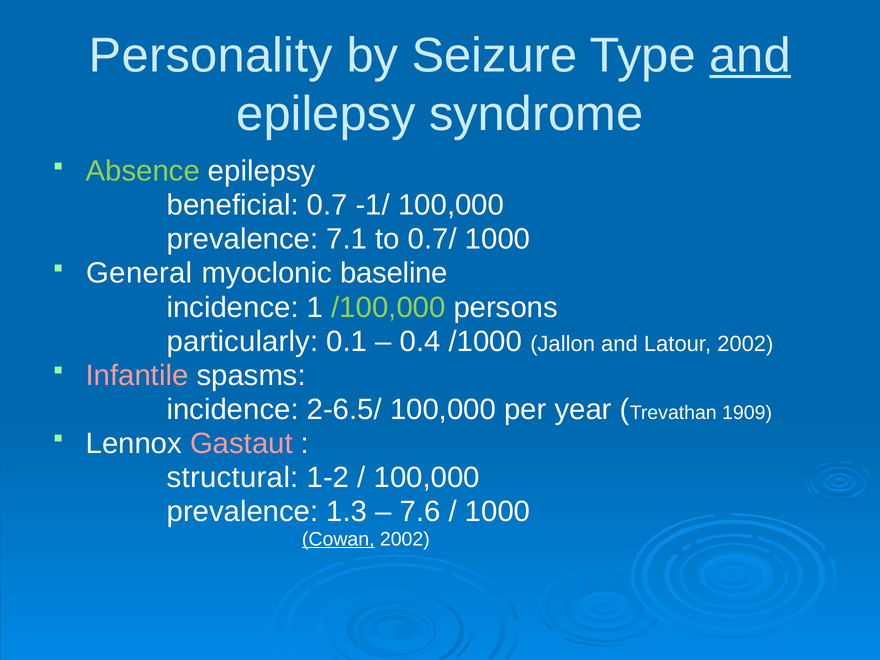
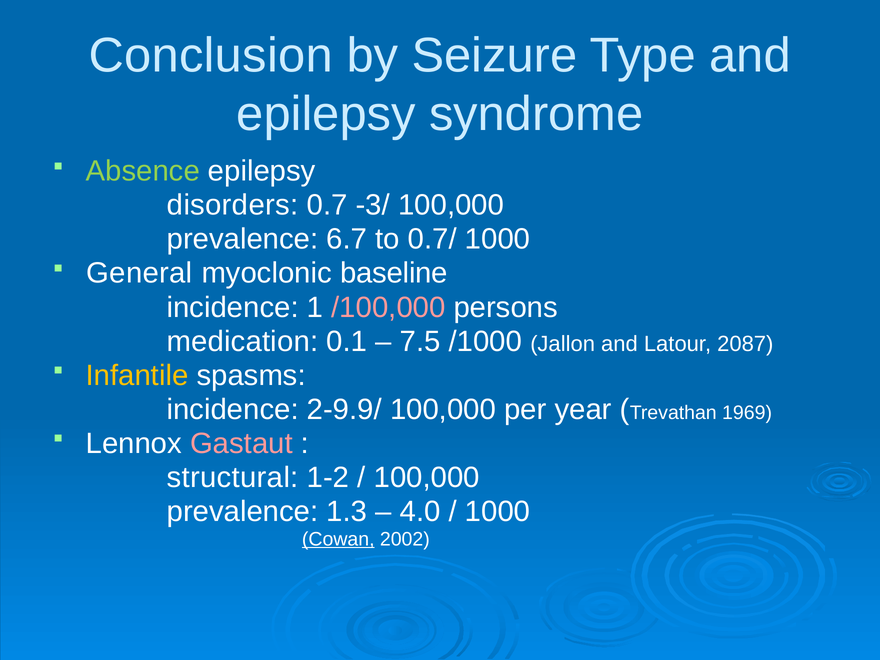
Personality: Personality -> Conclusion (211, 56)
and underline: present -> none (750, 56)
beneficial: beneficial -> disorders (233, 205)
-1/: -1/ -> -3/ (373, 205)
7.1: 7.1 -> 6.7 (347, 239)
/100,000 colour: light green -> pink (388, 307)
particularly: particularly -> medication (242, 341)
0.4: 0.4 -> 7.5 (420, 341)
Latour 2002: 2002 -> 2087 (745, 344)
Infantile colour: pink -> yellow (137, 375)
2-6.5/: 2-6.5/ -> 2-9.9/ (344, 409)
1909: 1909 -> 1969 (747, 413)
7.6: 7.6 -> 4.0 (420, 511)
